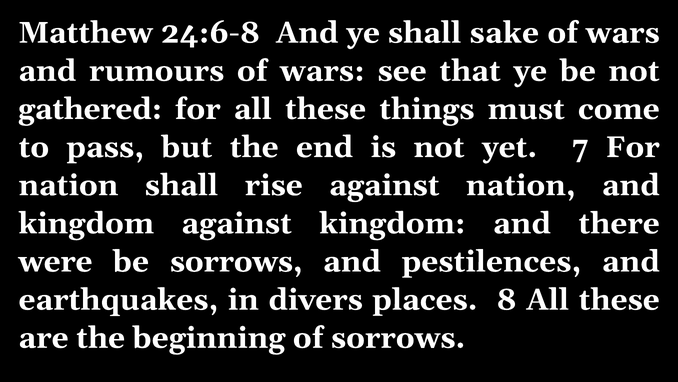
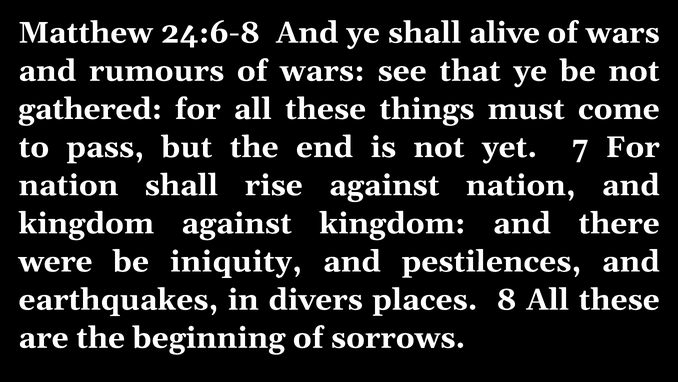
sake: sake -> alive (505, 33)
be sorrows: sorrows -> iniquity (236, 261)
